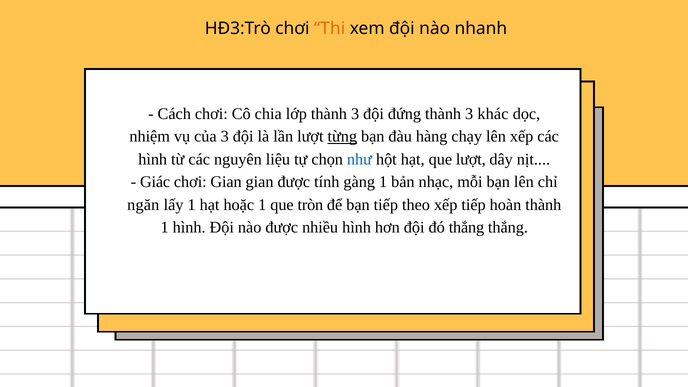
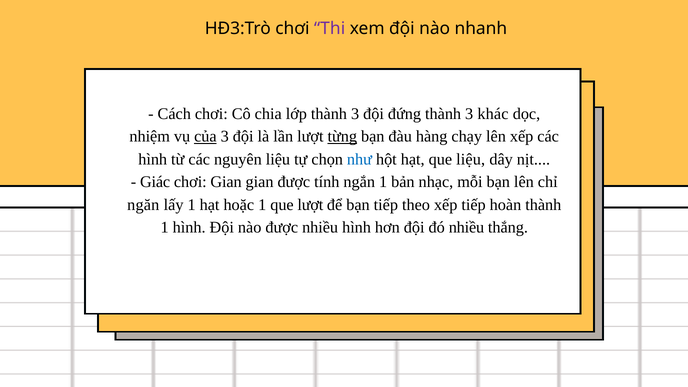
Thi colour: orange -> purple (330, 28)
của underline: none -> present (205, 137)
que lượt: lượt -> liệu (471, 159)
gàng: gàng -> ngắn (359, 182)
que tròn: tròn -> lượt (310, 205)
đó thắng: thắng -> nhiều (466, 227)
